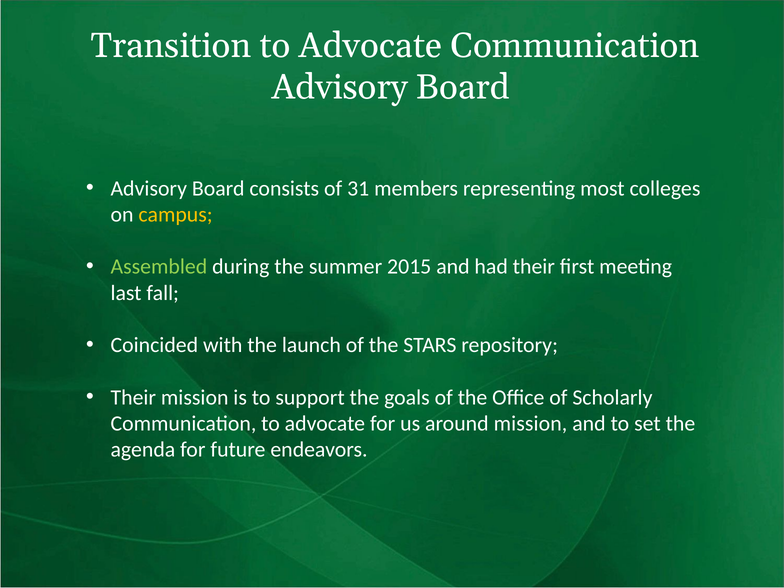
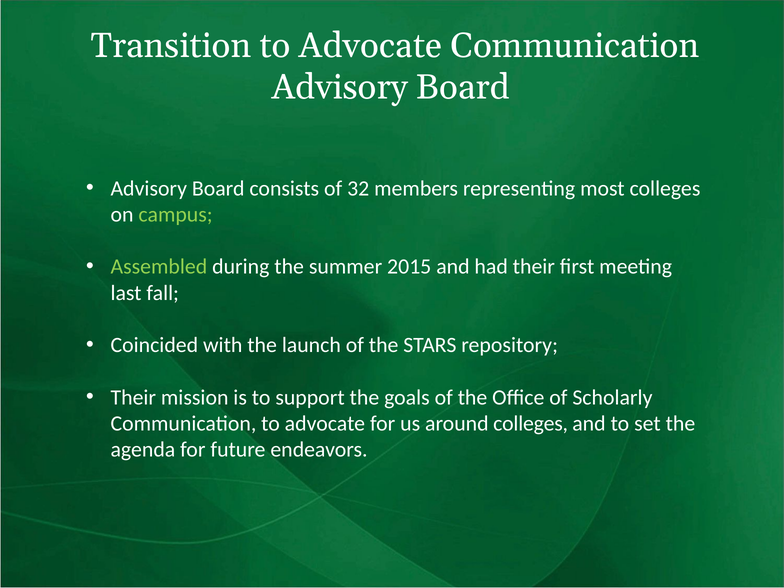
31: 31 -> 32 (358, 188)
campus colour: yellow -> light green (176, 214)
around mission: mission -> colleges (531, 424)
